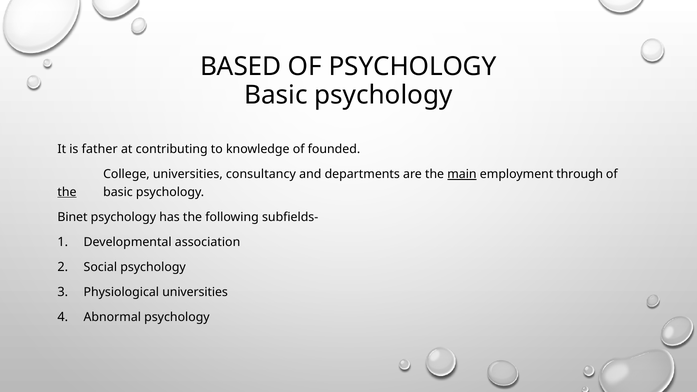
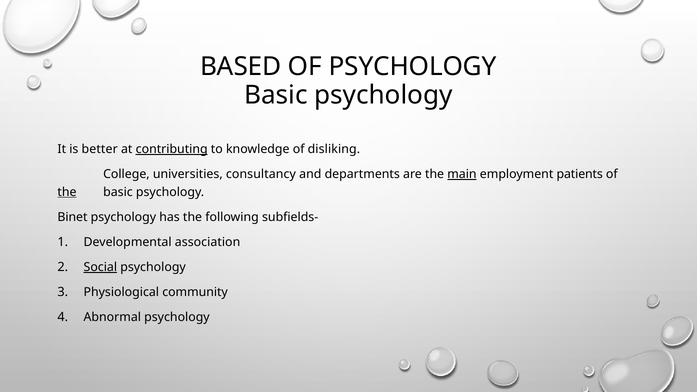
father: father -> better (100, 149)
contributing underline: none -> present (172, 149)
founded: founded -> disliking (334, 149)
through: through -> patients (580, 174)
Social underline: none -> present (100, 267)
Physiological universities: universities -> community (195, 292)
